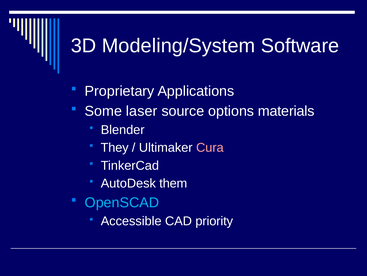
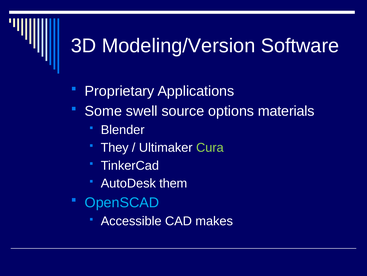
Modeling/System: Modeling/System -> Modeling/Version (179, 46)
laser: laser -> swell (142, 111)
Cura colour: pink -> light green (210, 147)
priority: priority -> makes (214, 221)
